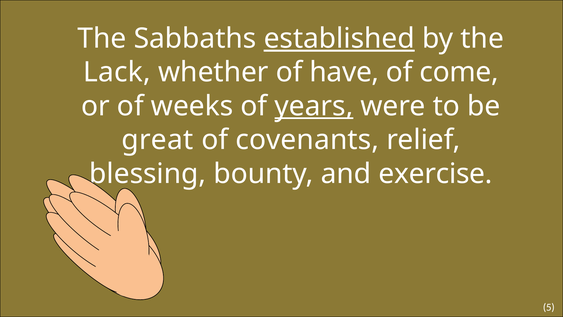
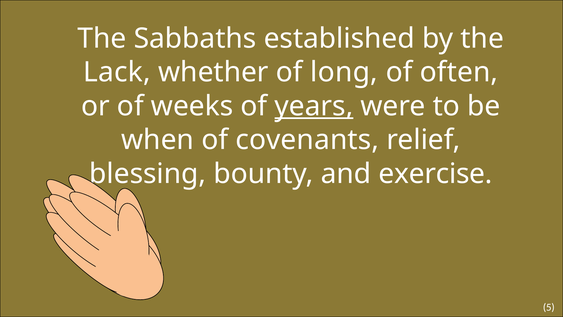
established underline: present -> none (339, 39)
have: have -> long (344, 72)
come: come -> often (459, 72)
great: great -> when (158, 140)
